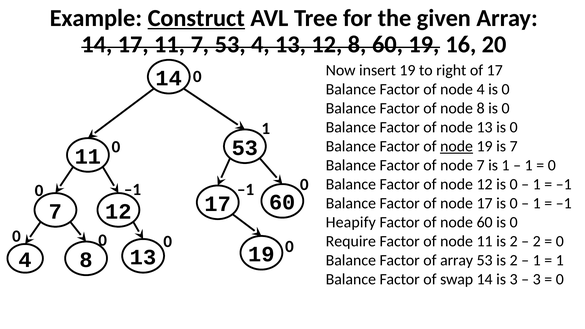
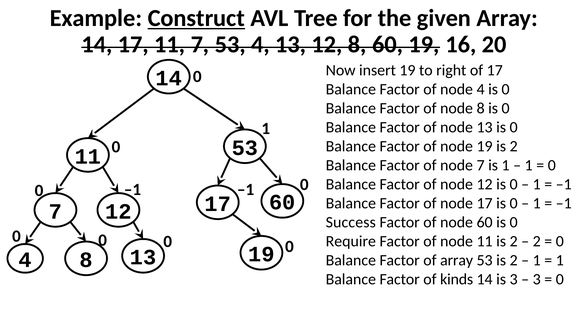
node underline: present -> none (457, 146)
19 is 7: 7 -> 2 (514, 146)
Heapify: Heapify -> Success (351, 222)
swap: swap -> kinds (457, 279)
